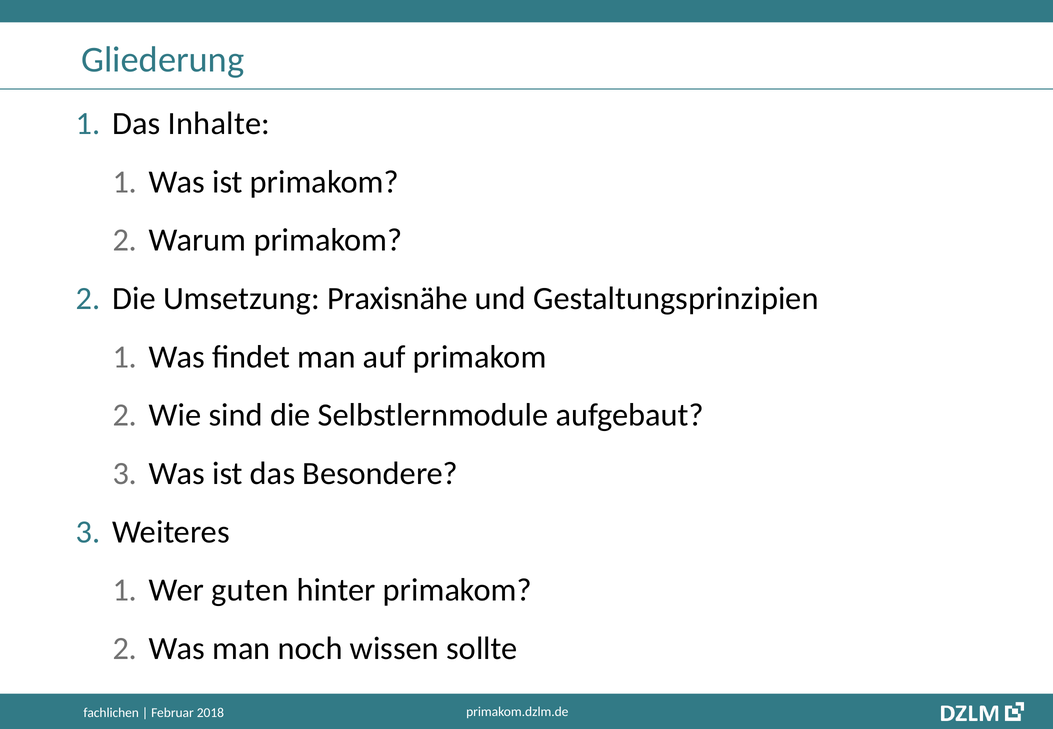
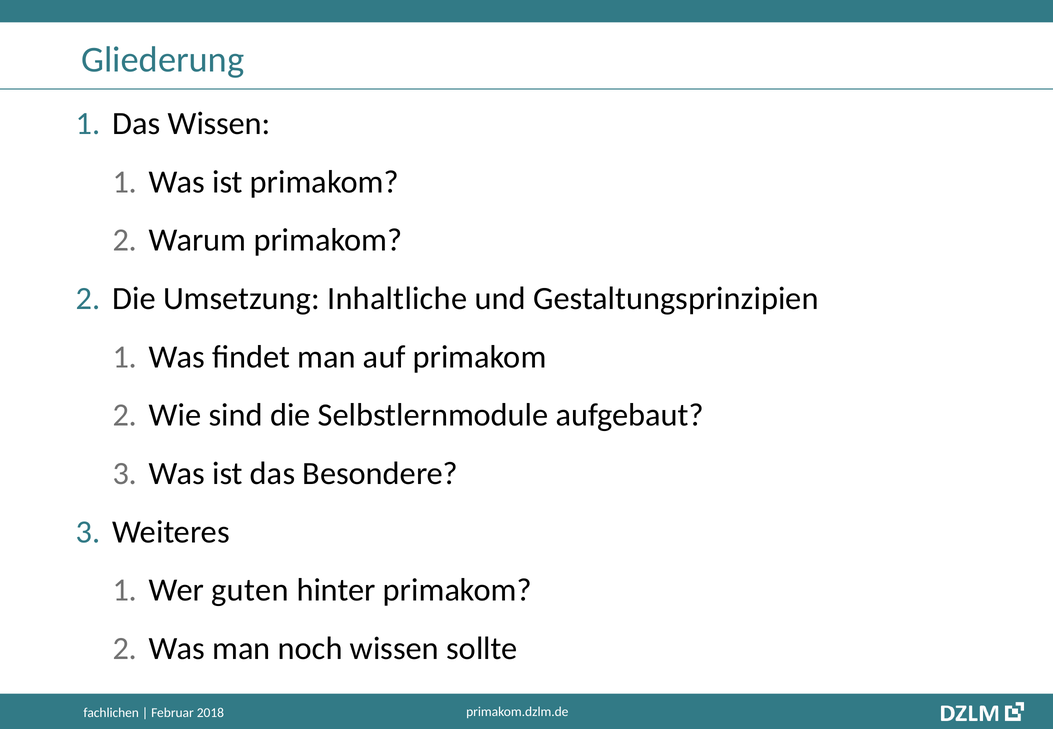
Das Inhalte: Inhalte -> Wissen (219, 124)
Praxisnähe: Praxisnähe -> Inhaltliche (397, 299)
